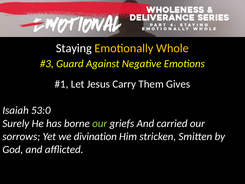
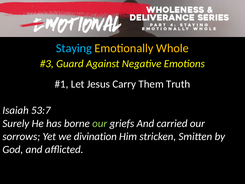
Staying colour: white -> light blue (74, 48)
Gives: Gives -> Truth (178, 84)
53:0: 53:0 -> 53:7 (41, 110)
